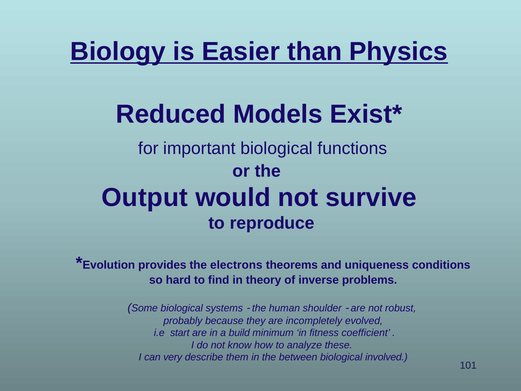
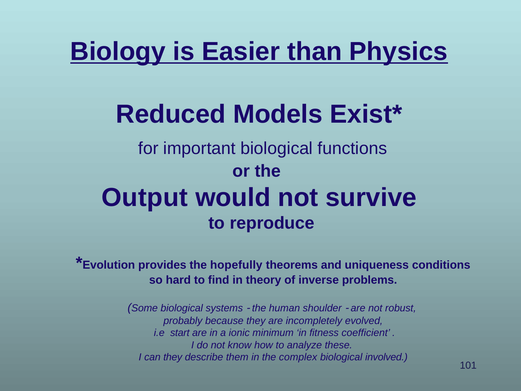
electrons: electrons -> hopefully (236, 265)
build: build -> ionic (239, 333)
can very: very -> they (173, 357)
between: between -> complex (298, 357)
